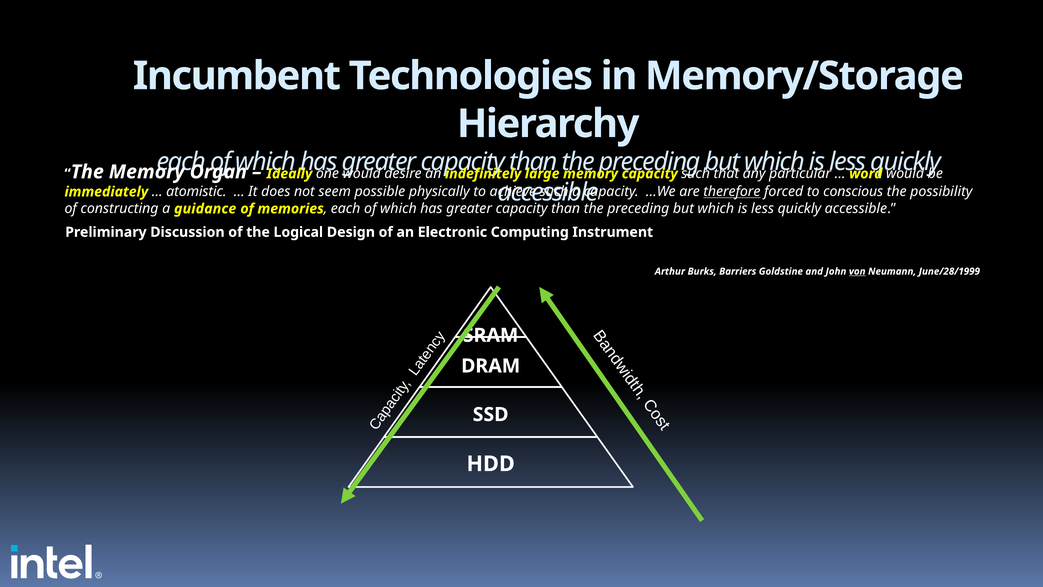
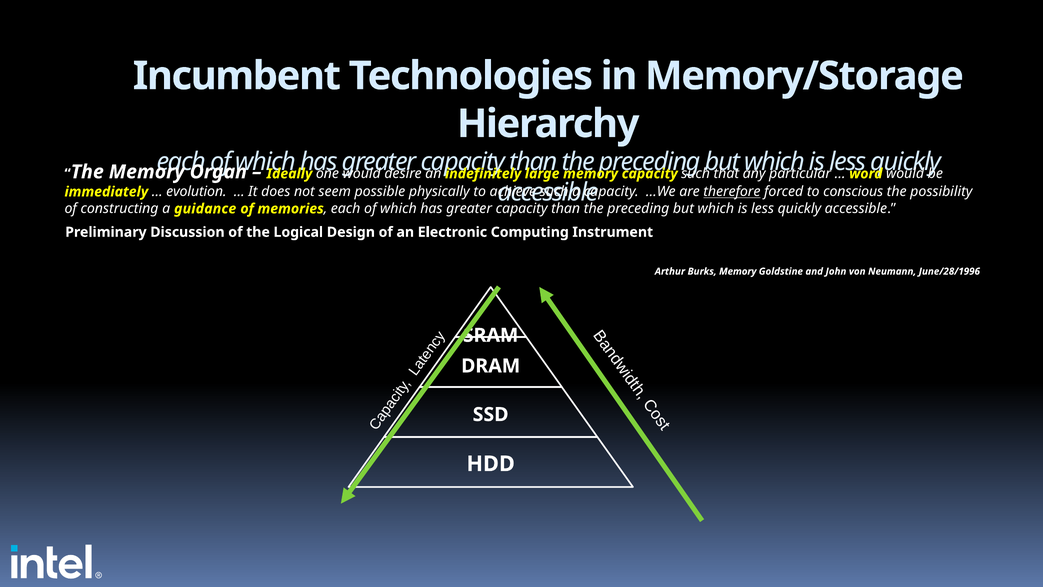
atomistic: atomistic -> evolution (196, 192)
Burks Barriers: Barriers -> Memory (738, 271)
von underline: present -> none (857, 271)
June/28/1999: June/28/1999 -> June/28/1996 (949, 271)
